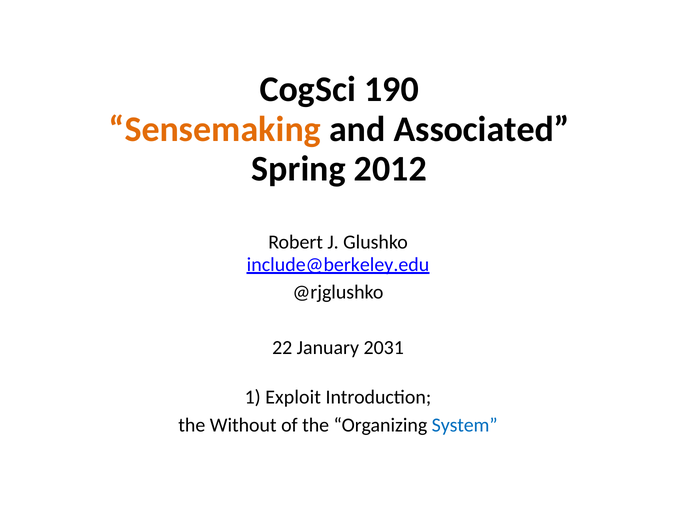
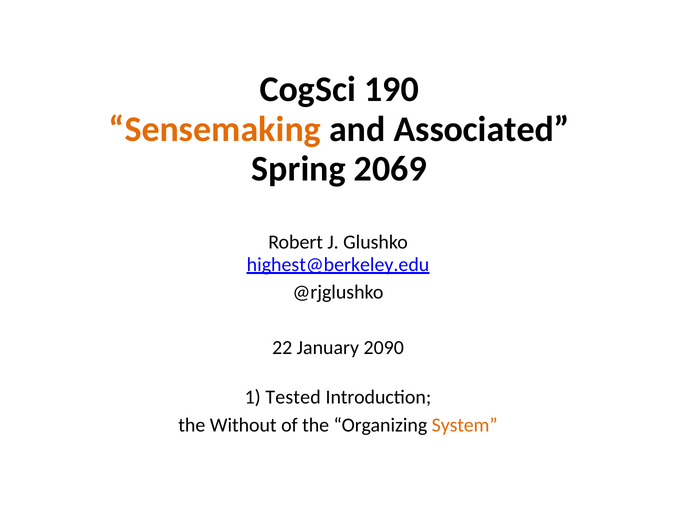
2012: 2012 -> 2069 (390, 169)
include@berkeley.edu: include@berkeley.edu -> highest@berkeley.edu (338, 264)
2031: 2031 -> 2090 (384, 347)
Exploit: Exploit -> Tested (293, 397)
System colour: blue -> orange (465, 425)
